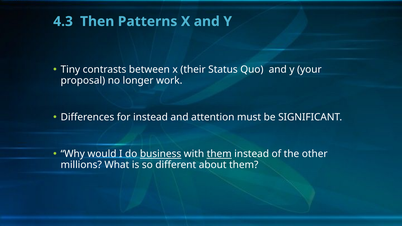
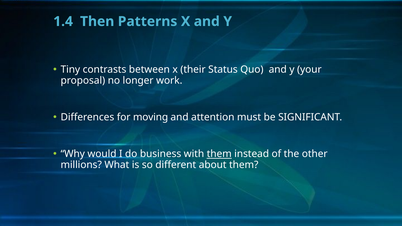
4.3: 4.3 -> 1.4 (63, 21)
for instead: instead -> moving (151, 117)
business underline: present -> none (161, 154)
